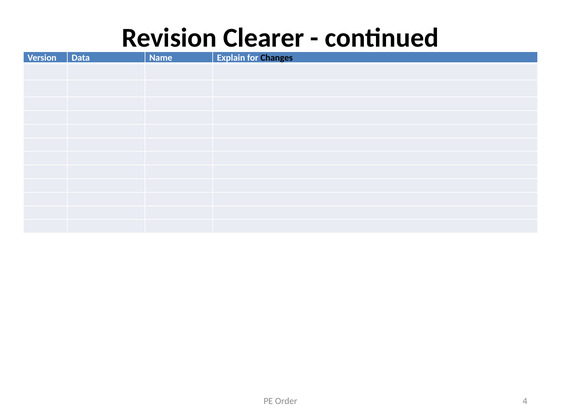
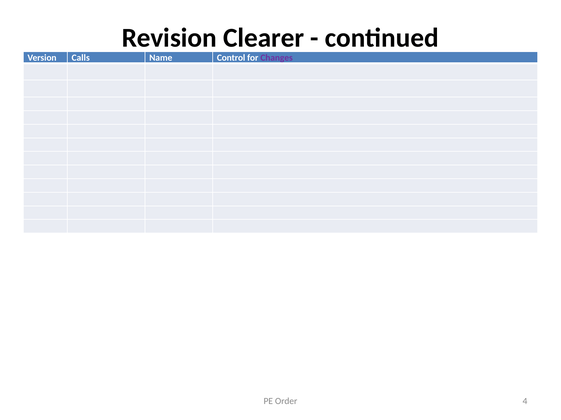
Data: Data -> Calls (81, 58)
Explain: Explain -> Control (231, 58)
Changes colour: black -> purple (277, 58)
